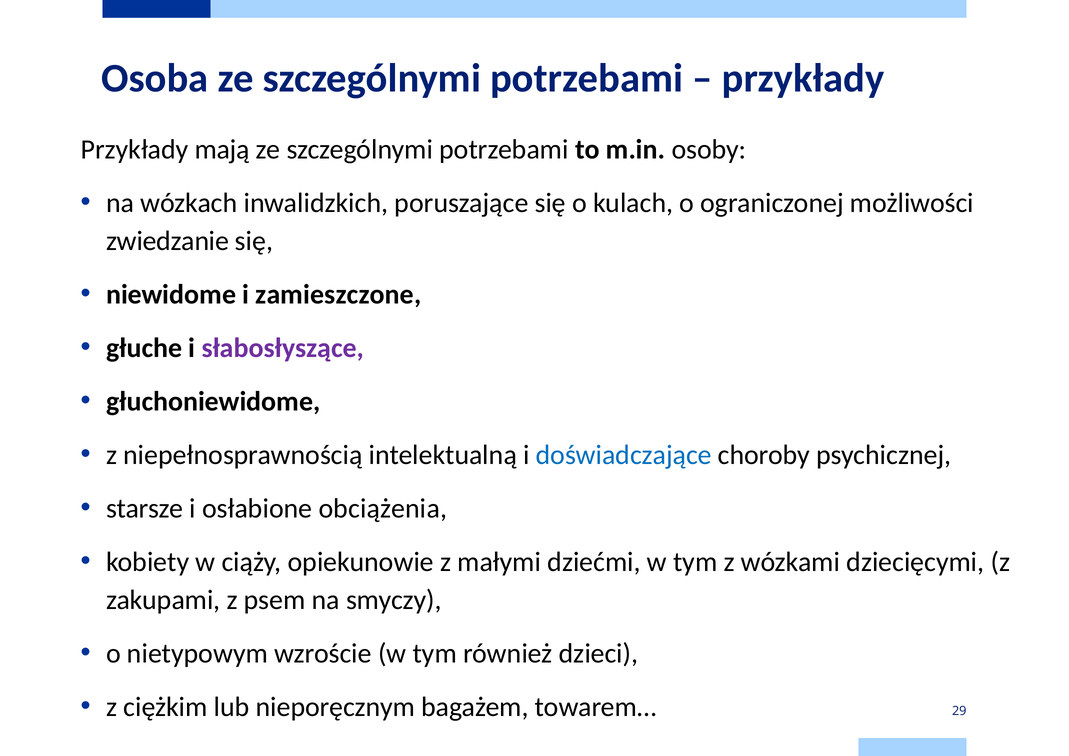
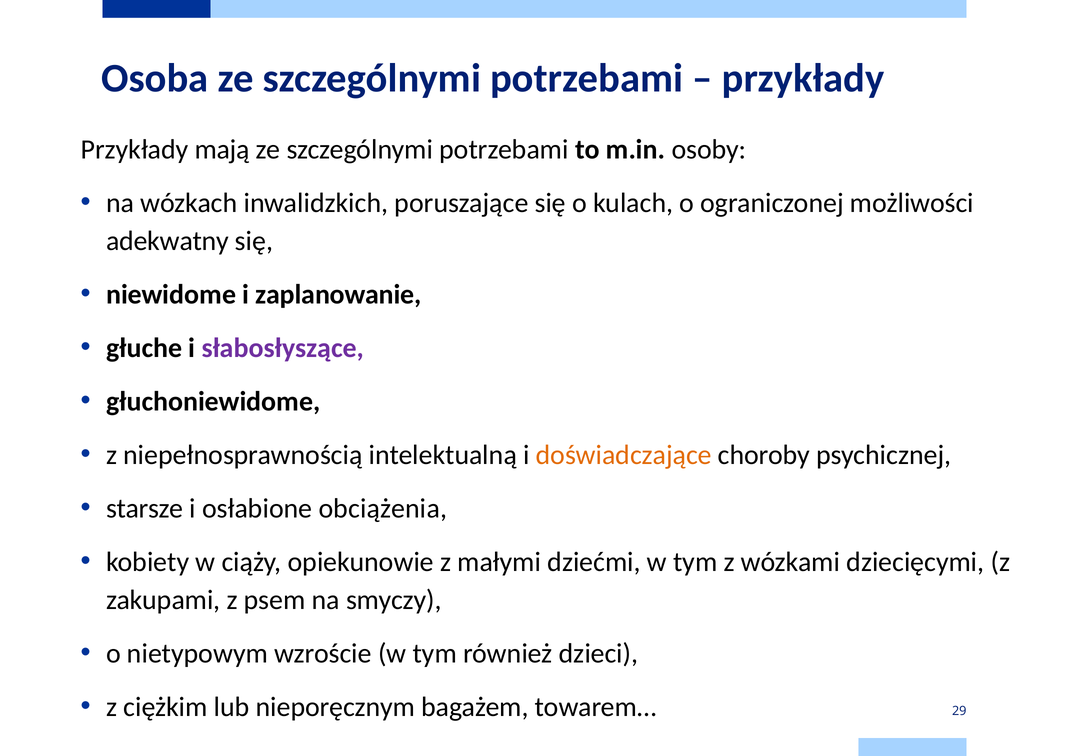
zwiedzanie: zwiedzanie -> adekwatny (167, 241)
zamieszczone: zamieszczone -> zaplanowanie (338, 294)
doświadczające colour: blue -> orange (624, 455)
